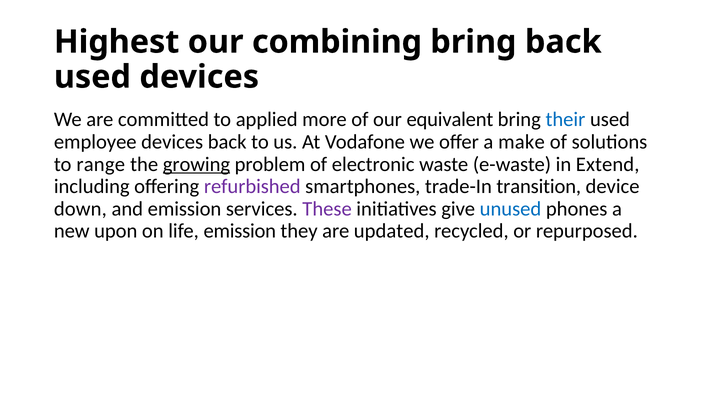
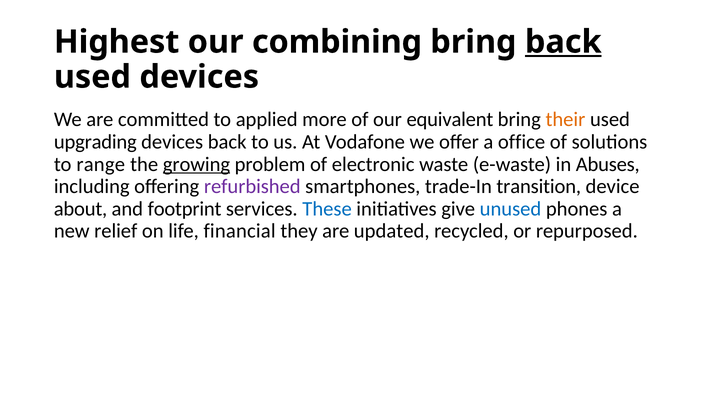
back underline: none -> present (563, 42)
their colour: blue -> orange (565, 120)
employee: employee -> upgrading (95, 142)
make: make -> office (522, 142)
Extend: Extend -> Abuses (608, 164)
down: down -> about (81, 209)
and emission: emission -> footprint (185, 209)
These colour: purple -> blue (327, 209)
upon: upon -> relief (116, 231)
life emission: emission -> financial (240, 231)
